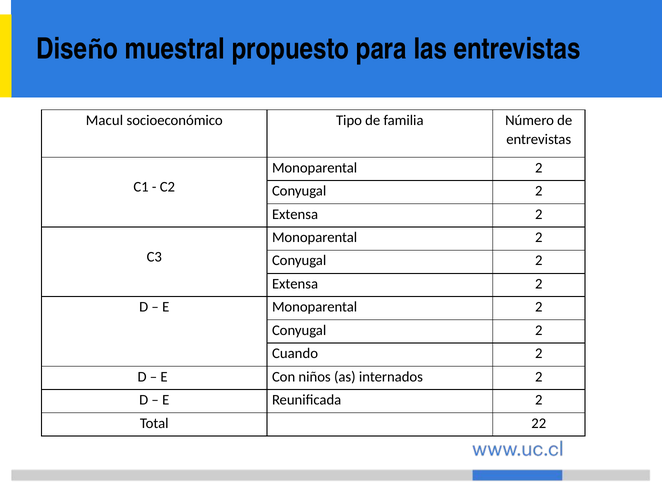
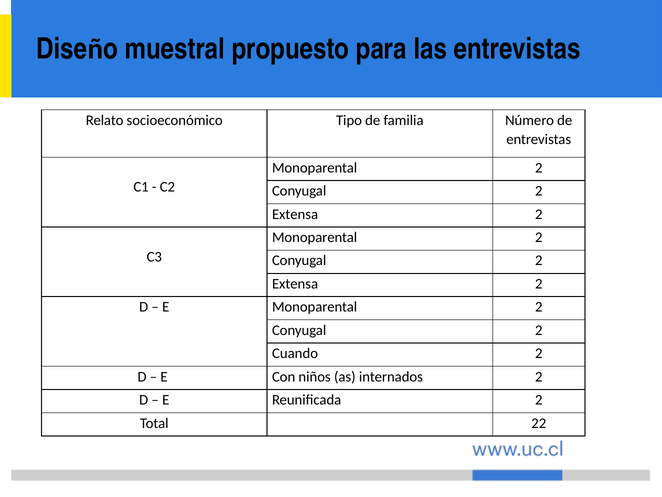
Macul: Macul -> Relato (105, 120)
